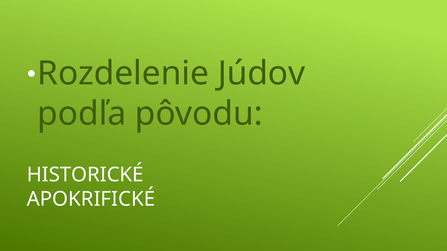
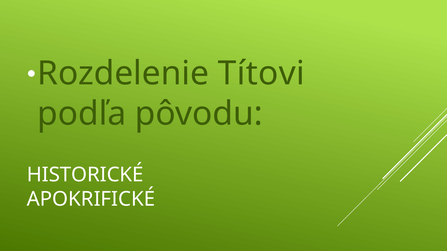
Júdov: Júdov -> Títovi (261, 74)
